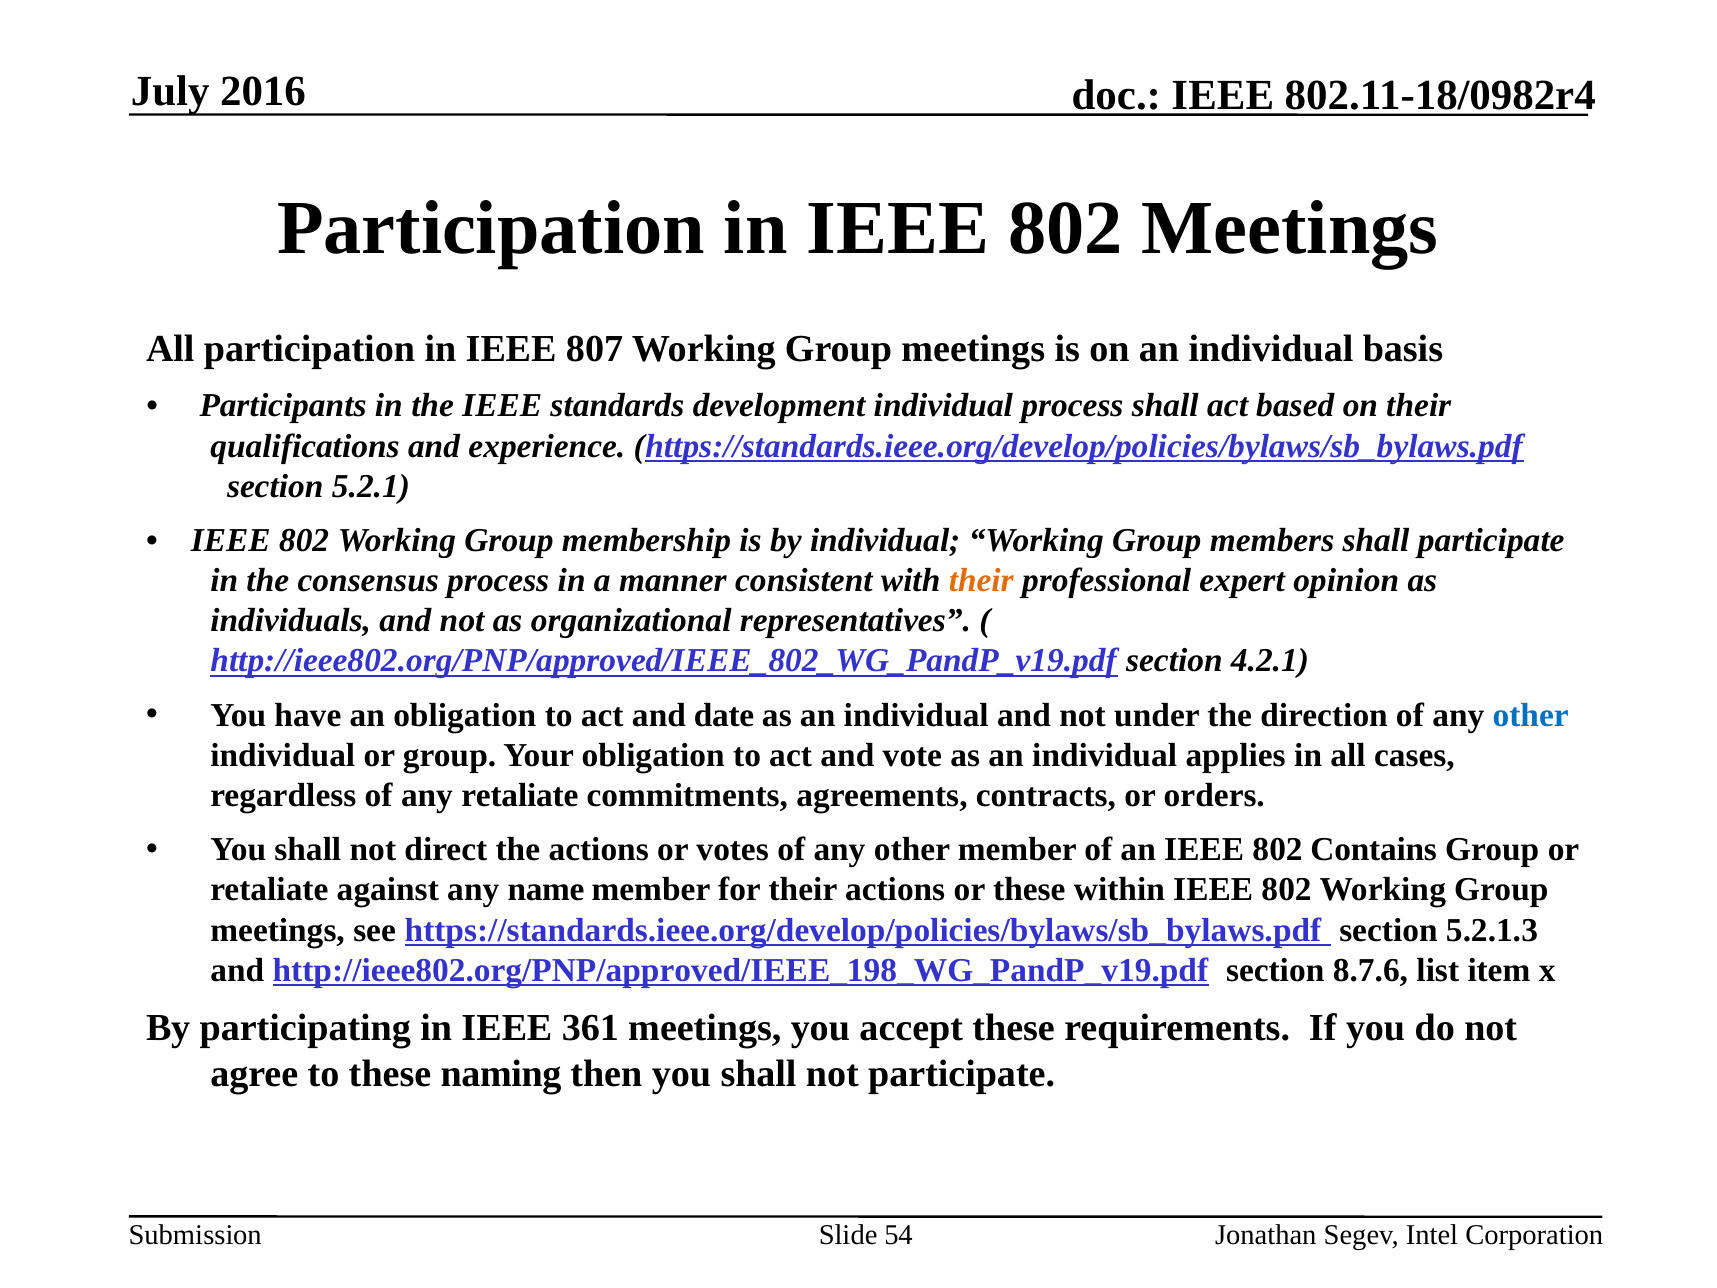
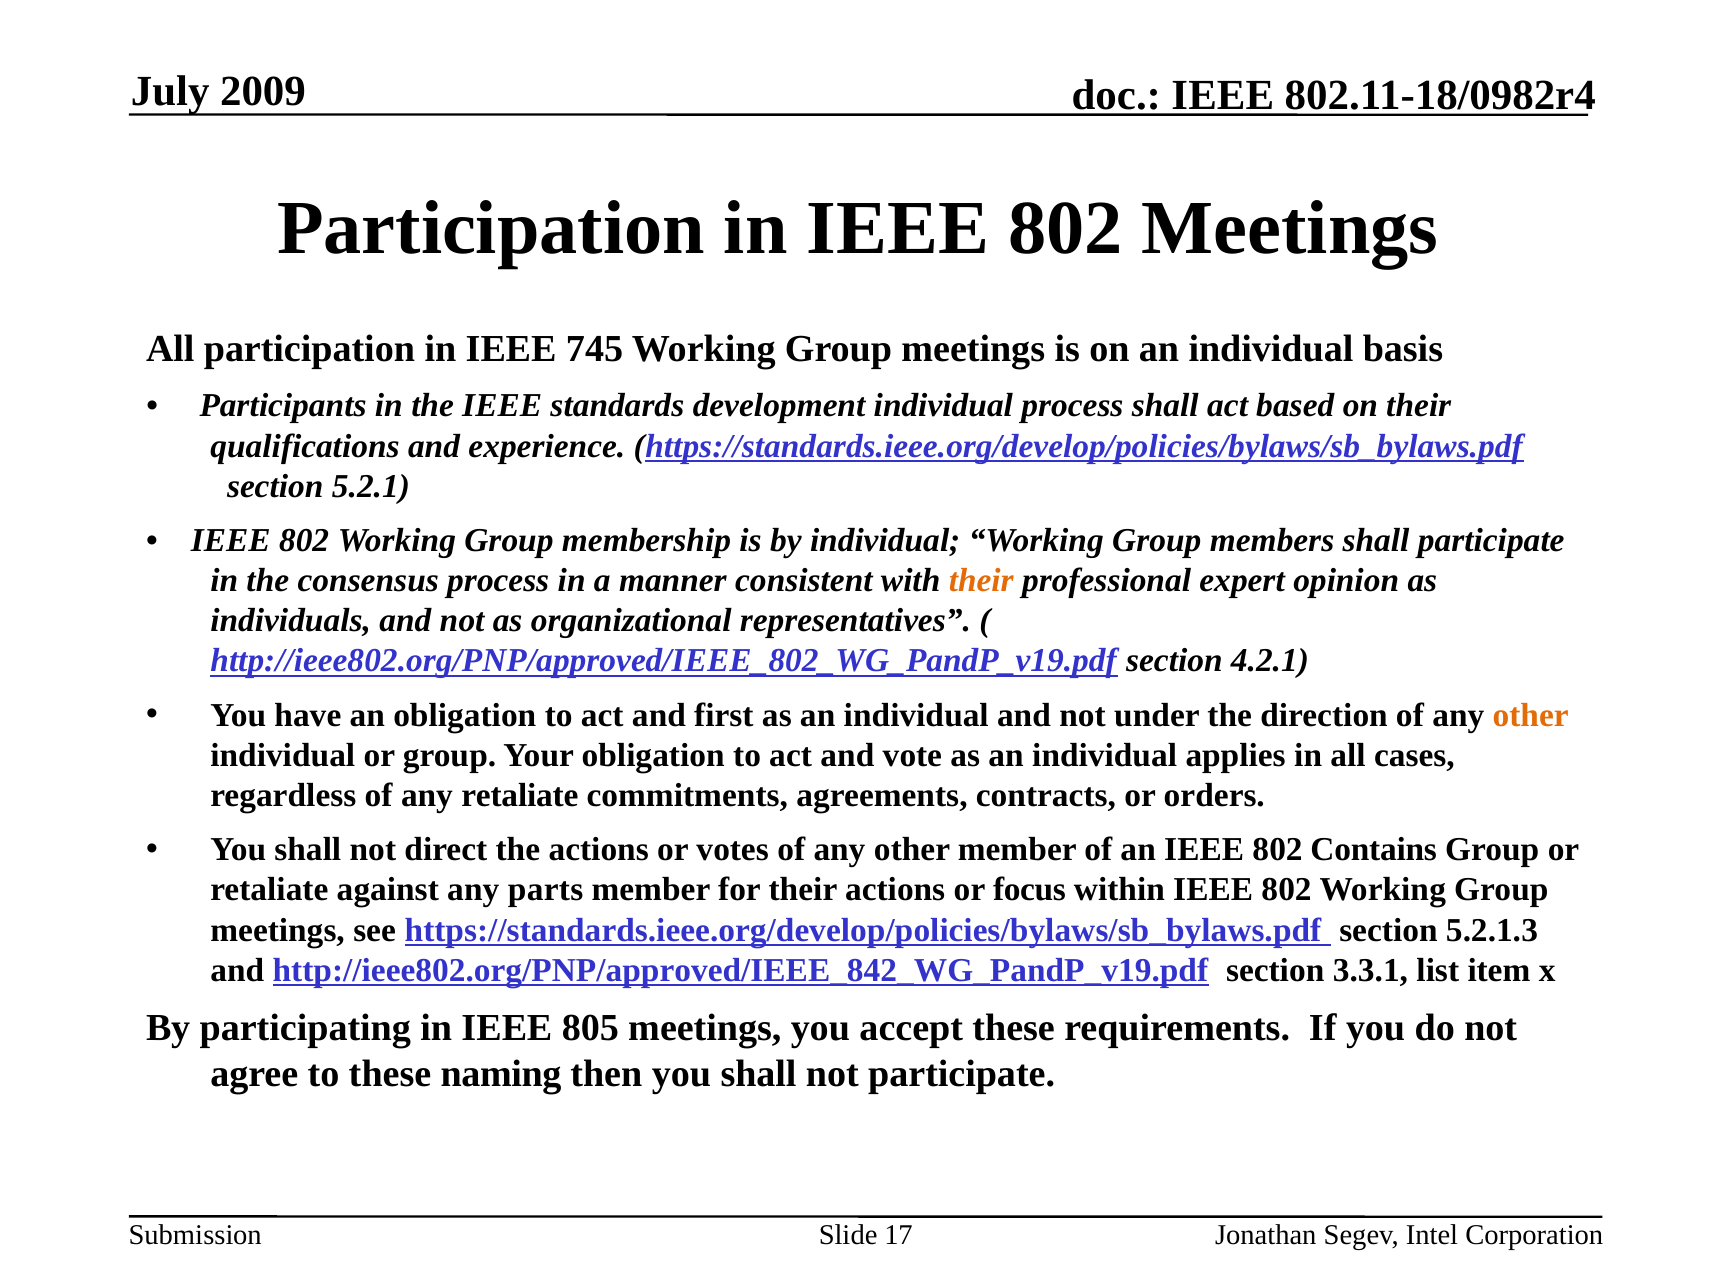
2016: 2016 -> 2009 (263, 91)
807: 807 -> 745 (595, 349)
date: date -> first (724, 715)
other colour: blue -> orange (1531, 715)
name: name -> parts (546, 890)
or these: these -> focus (1029, 890)
http://ieee802.org/PNP/approved/IEEE_198_WG_PandP_v19.pdf: http://ieee802.org/PNP/approved/IEEE_198_WG_PandP_v19.pdf -> http://ieee802.org/PNP/approved/IEEE_842_WG_PandP_v19.pdf (740, 970)
8.7.6: 8.7.6 -> 3.3.1 (1370, 970)
361: 361 -> 805 (590, 1028)
54: 54 -> 17 (899, 1235)
